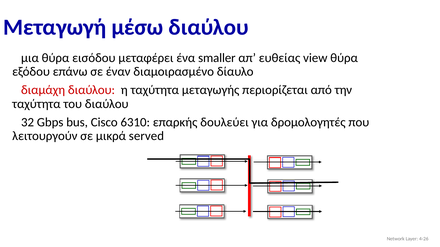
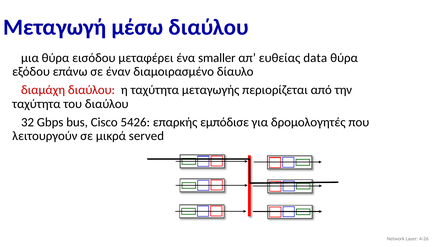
view: view -> data (315, 58)
6310: 6310 -> 5426 (135, 122)
δουλεύει: δουλεύει -> εμπόδισε (225, 122)
